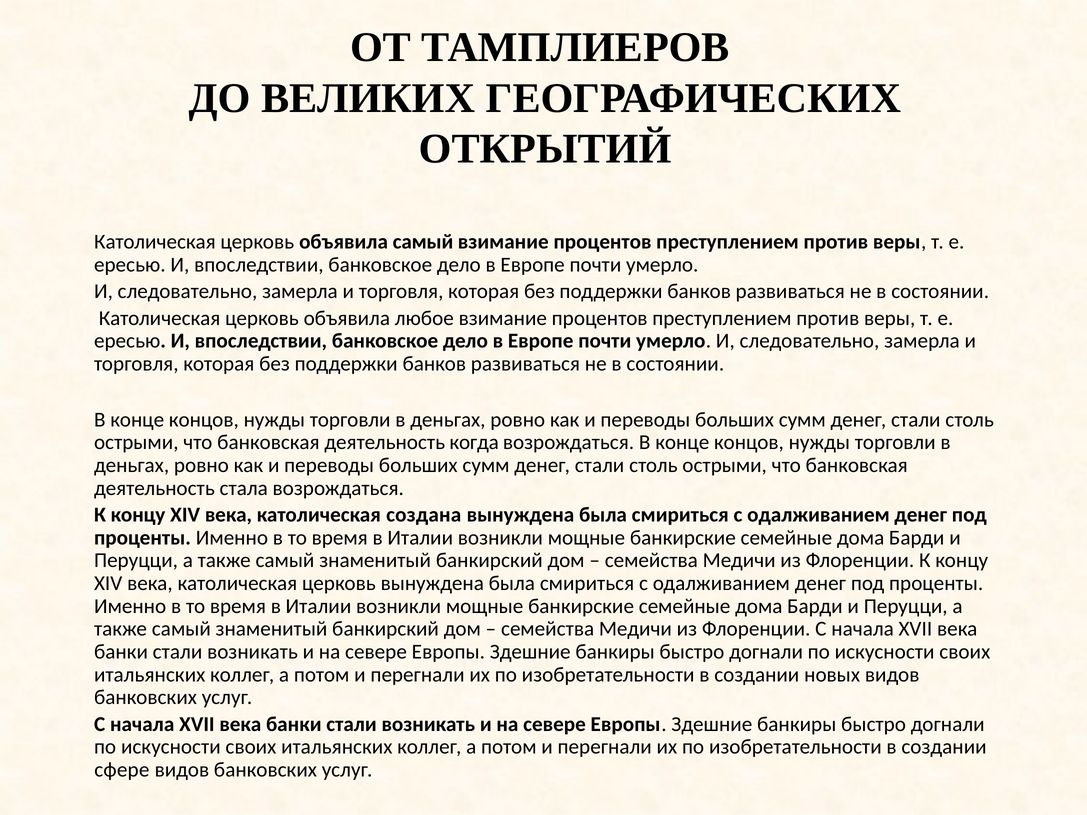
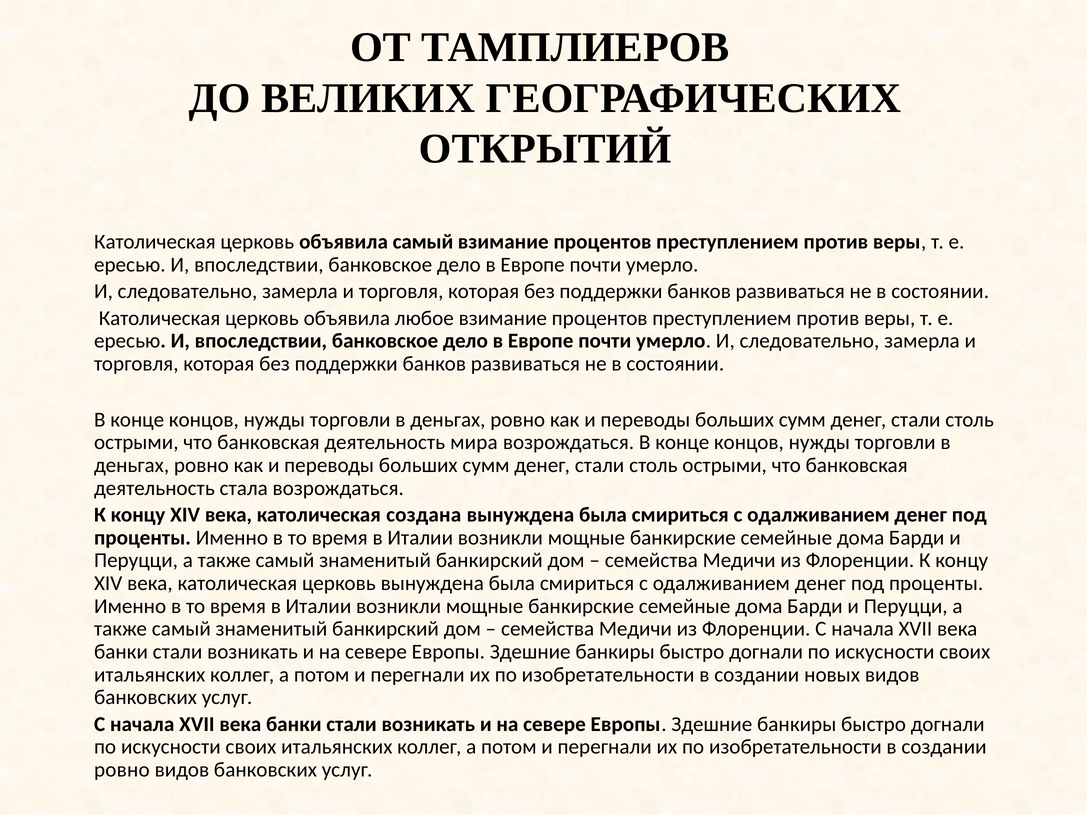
когда: когда -> мира (474, 443)
сфере: сфере -> ровно (122, 770)
